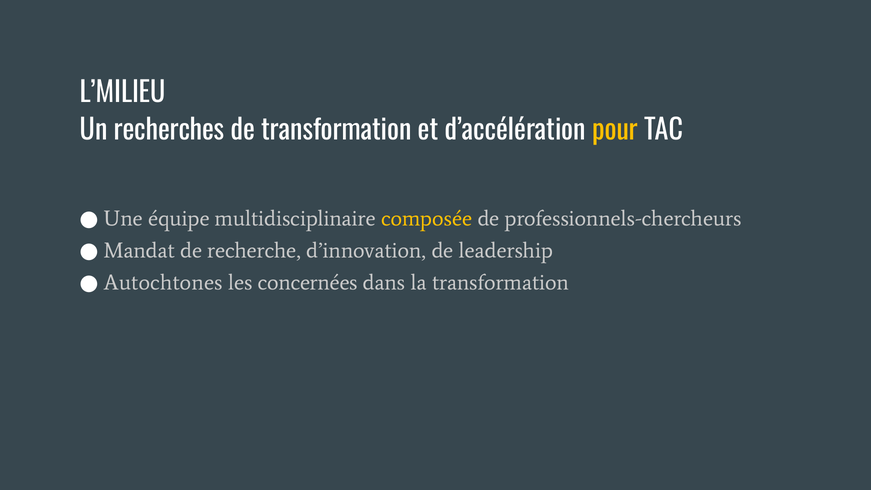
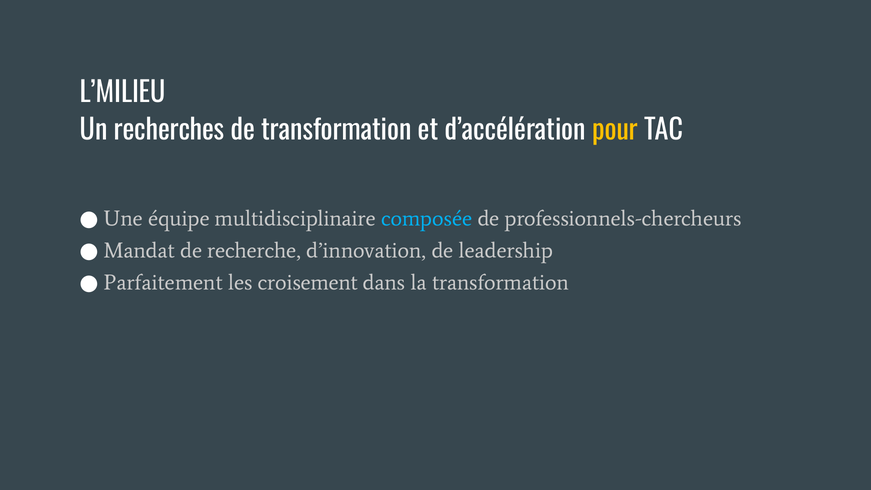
composée colour: yellow -> light blue (427, 219)
Autochtones: Autochtones -> Parfaitement (163, 283)
concernées: concernées -> croisement (308, 283)
